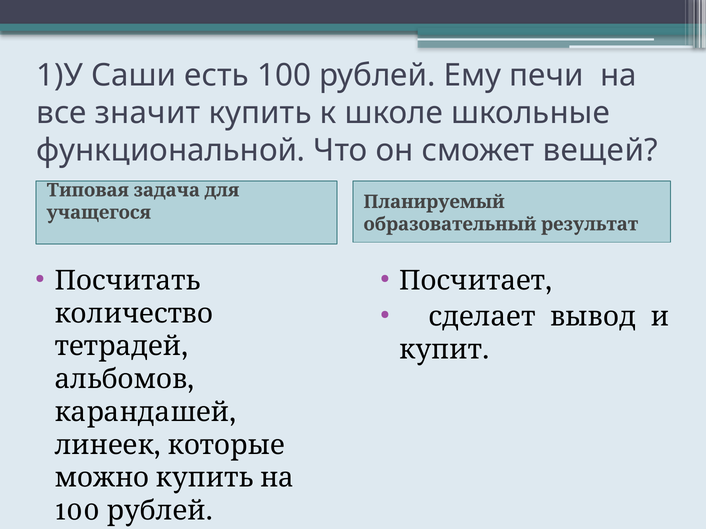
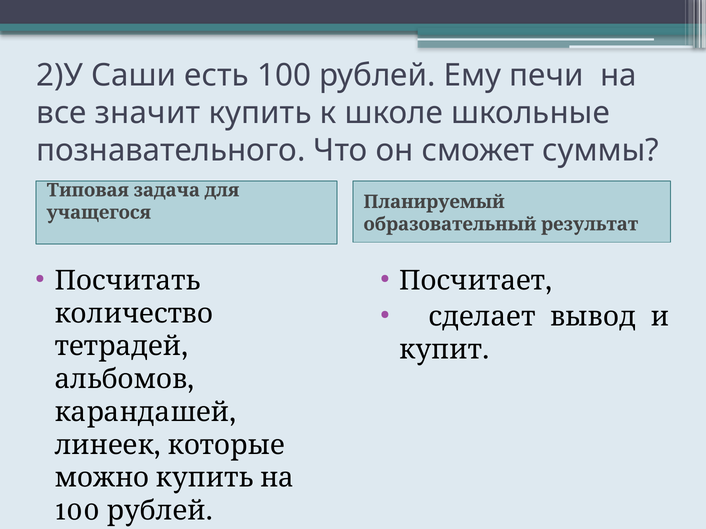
1)У: 1)У -> 2)У (60, 75)
функциональной: функциональной -> познавательного (171, 151)
вещей: вещей -> суммы (601, 151)
